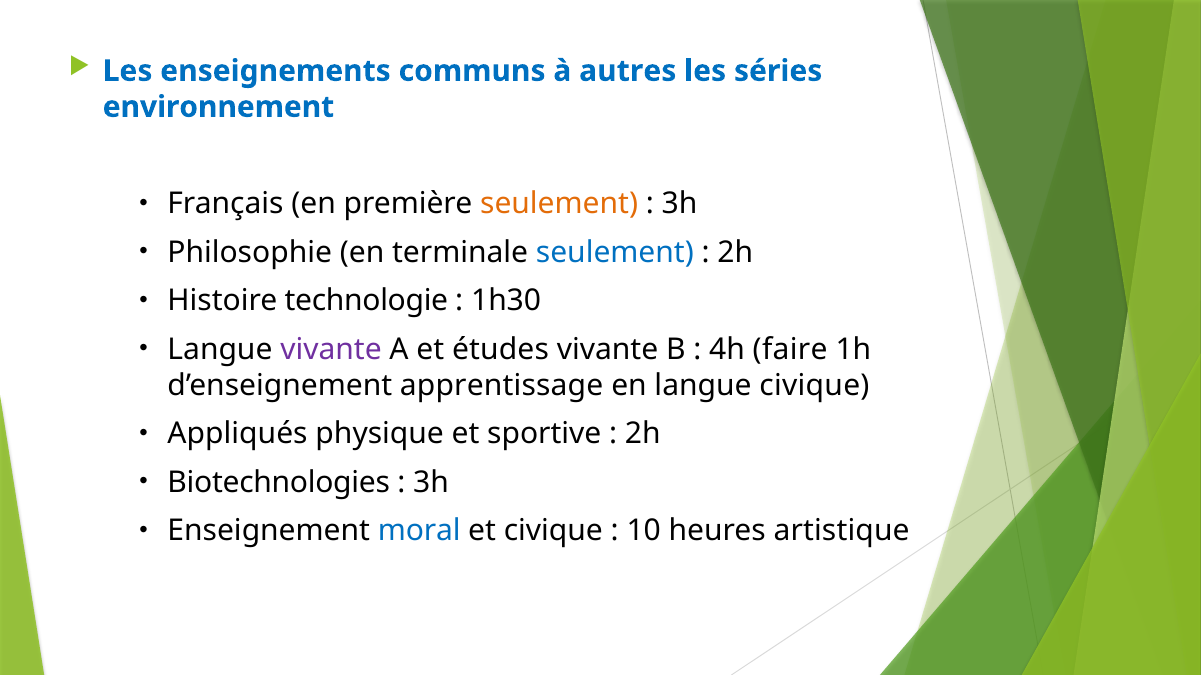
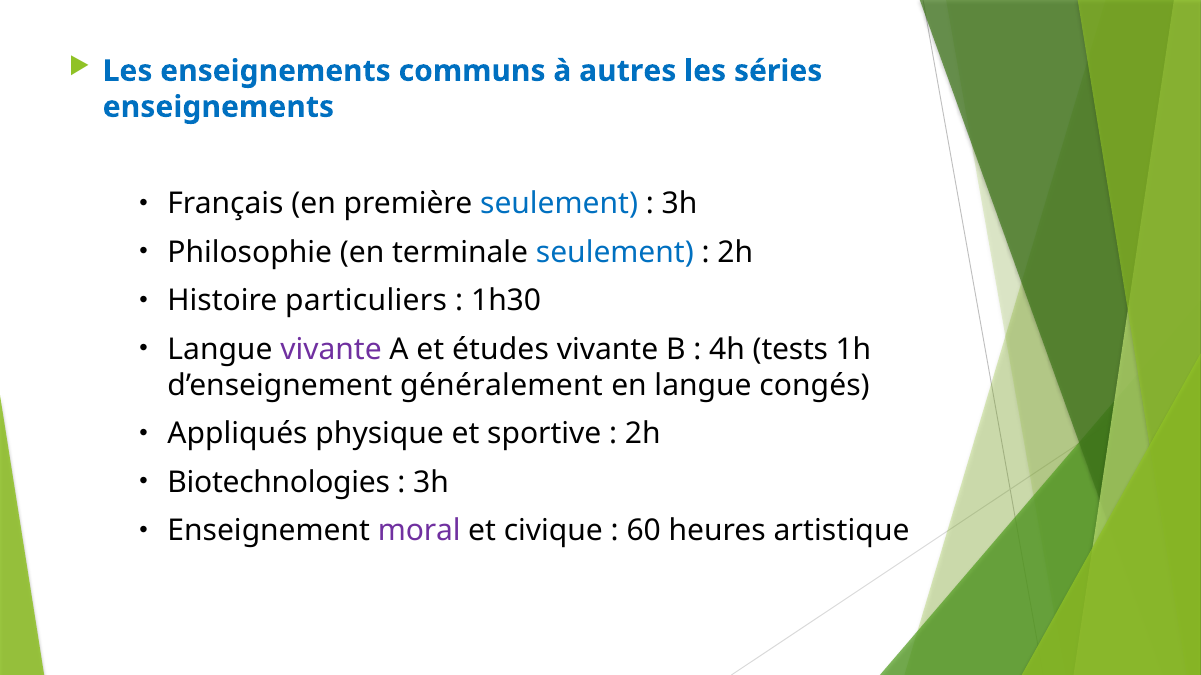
environnement: environnement -> enseignements (218, 107)
seulement colour: orange -> blue (559, 204)
technologie: technologie -> particuliers (366, 301)
faire: faire -> tests (790, 350)
apprentissage: apprentissage -> généralement (502, 386)
langue civique: civique -> congés (815, 386)
moral colour: blue -> purple (419, 531)
10: 10 -> 60 (644, 531)
